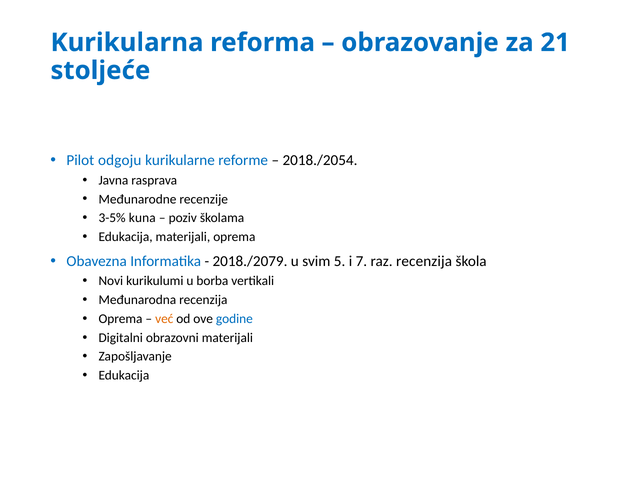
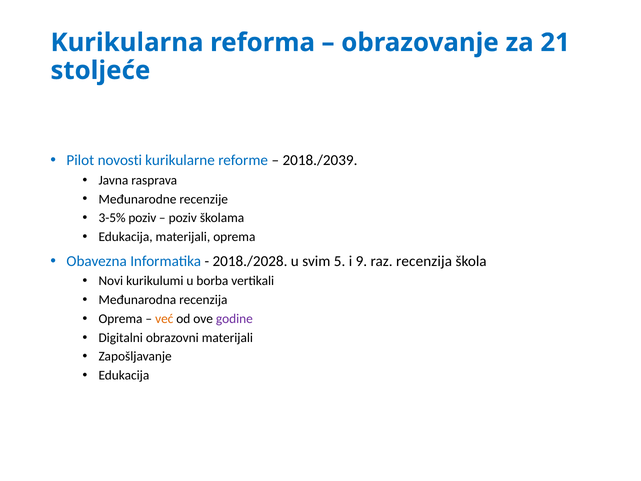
odgoju: odgoju -> novosti (120, 160)
2018./2054: 2018./2054 -> 2018./2039 (320, 160)
3-5% kuna: kuna -> poziv (142, 218)
2018./2079: 2018./2079 -> 2018./2028 (250, 261)
7: 7 -> 9 (361, 261)
godine colour: blue -> purple (234, 319)
